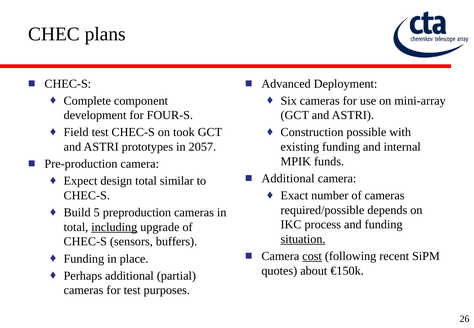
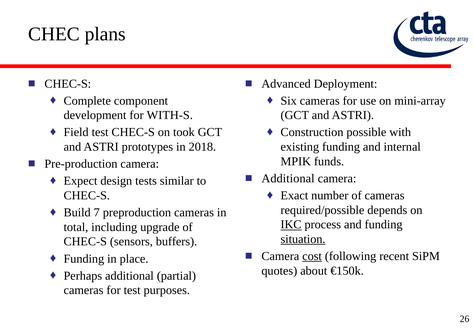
FOUR-S: FOUR-S -> WITH-S (170, 115)
2057: 2057 -> 2018 (202, 147)
design total: total -> tests (146, 181)
5: 5 -> 7 (97, 213)
IKC underline: none -> present (291, 225)
including underline: present -> none (114, 227)
